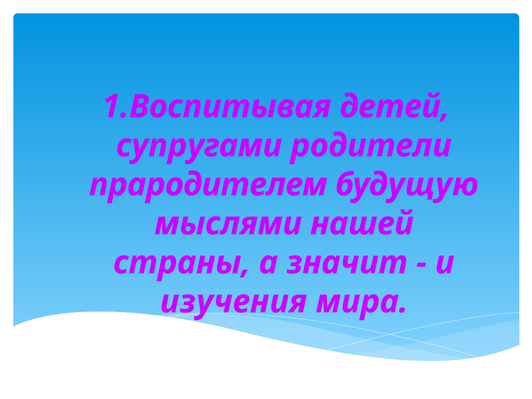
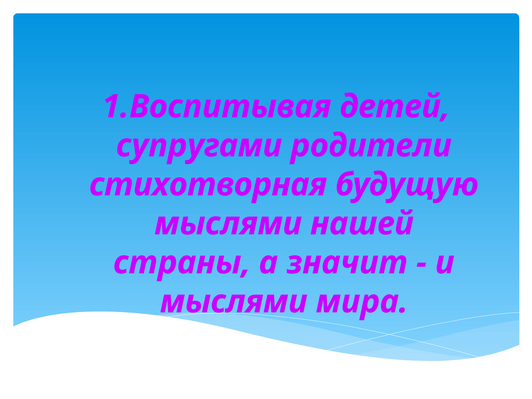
прародителем: прародителем -> стихотворная (208, 185)
изучения: изучения -> мыслями (234, 302)
